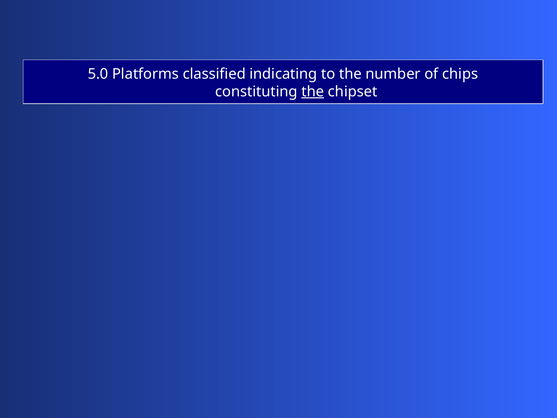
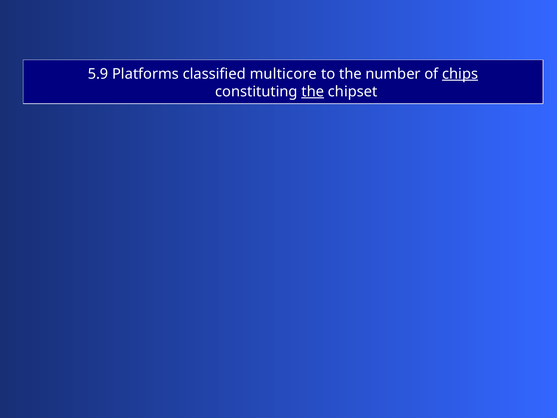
5.0: 5.0 -> 5.9 (98, 74)
indicating: indicating -> multicore (283, 74)
chips underline: none -> present (460, 74)
